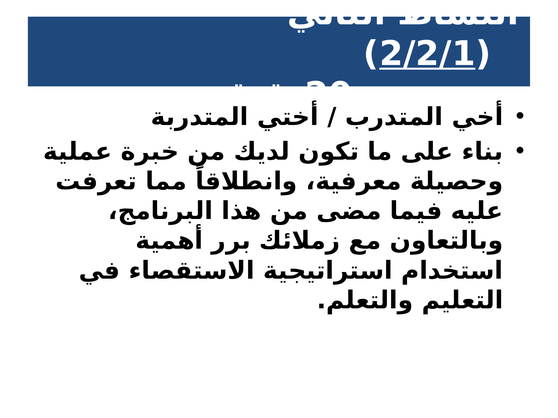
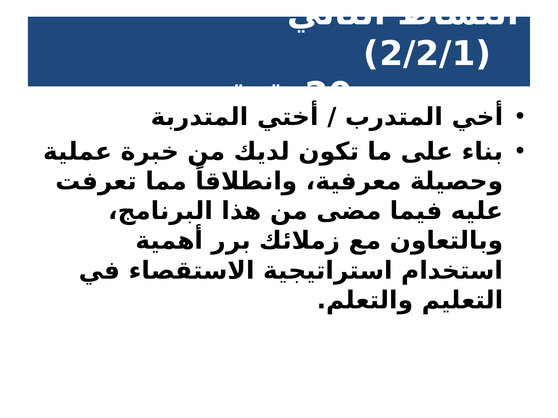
2/2/1 underline: present -> none (427, 54)
